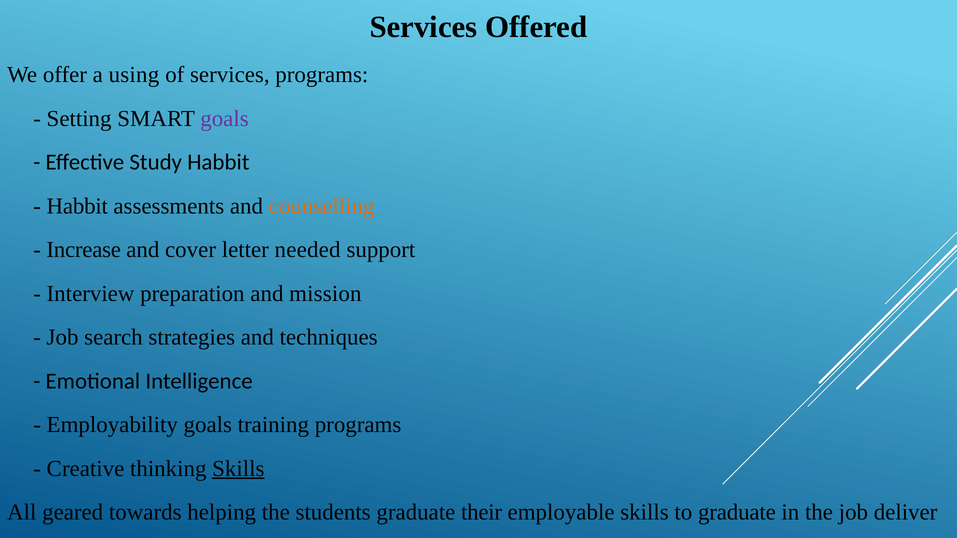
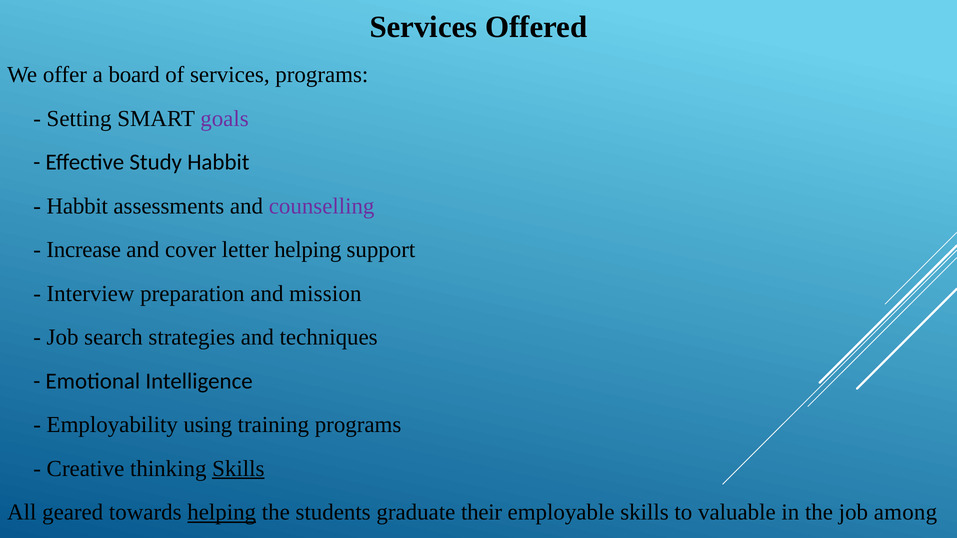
using: using -> board (134, 75)
counselling colour: orange -> purple (322, 206)
letter needed: needed -> helping (308, 250)
Employability goals: goals -> using (208, 425)
helping underline: none -> present (222, 513)
to graduate: graduate -> valuable (737, 513)
deliver: deliver -> among (905, 513)
